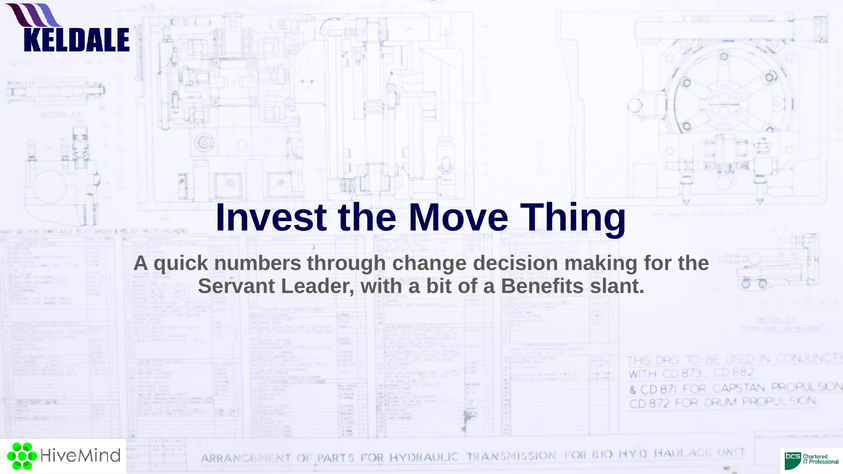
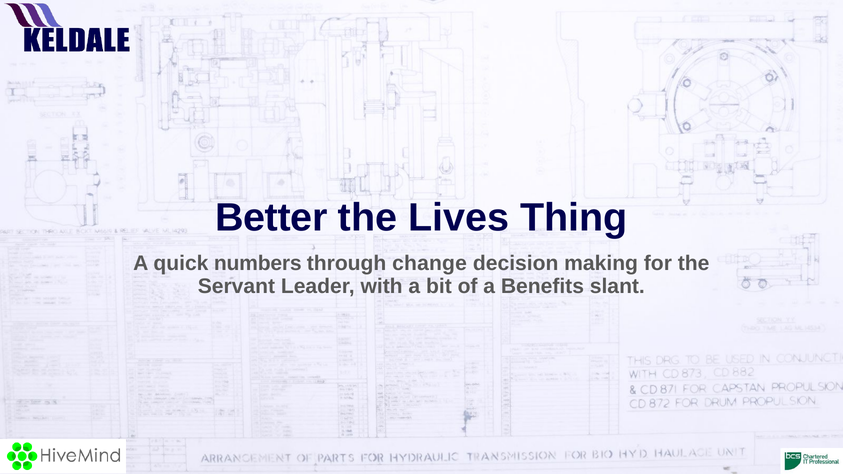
Invest: Invest -> Better (271, 218)
Move: Move -> Lives (459, 218)
